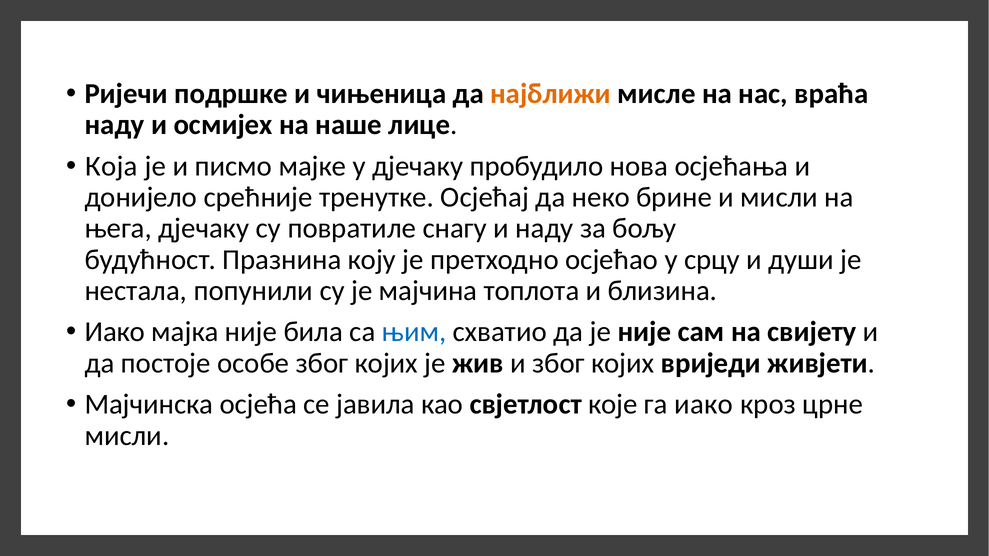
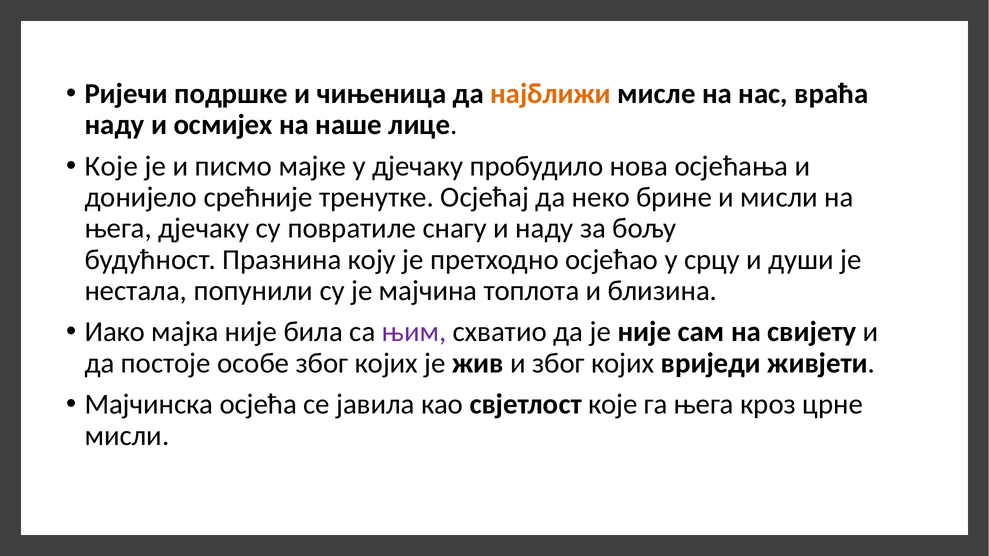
Која: Која -> Које (111, 166)
њим colour: blue -> purple (414, 332)
га иако: иако -> њега (704, 405)
